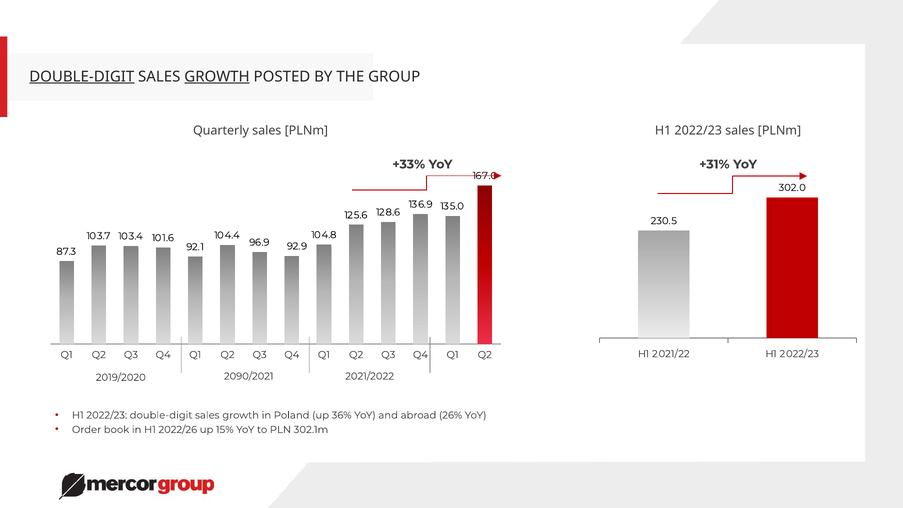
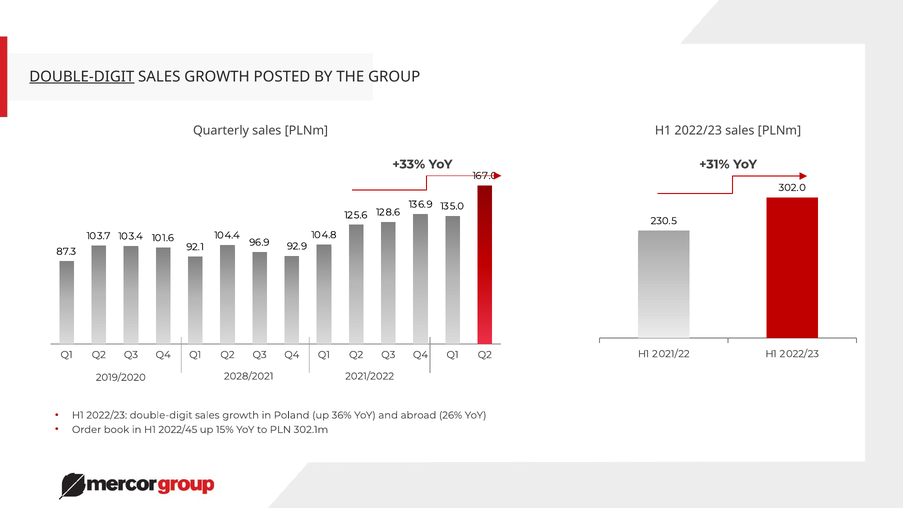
GROWTH underline: present -> none (217, 77)
2090/2021: 2090/2021 -> 2028/2021 (249, 376)
2022/26: 2022/26 -> 2022/45 (178, 430)
